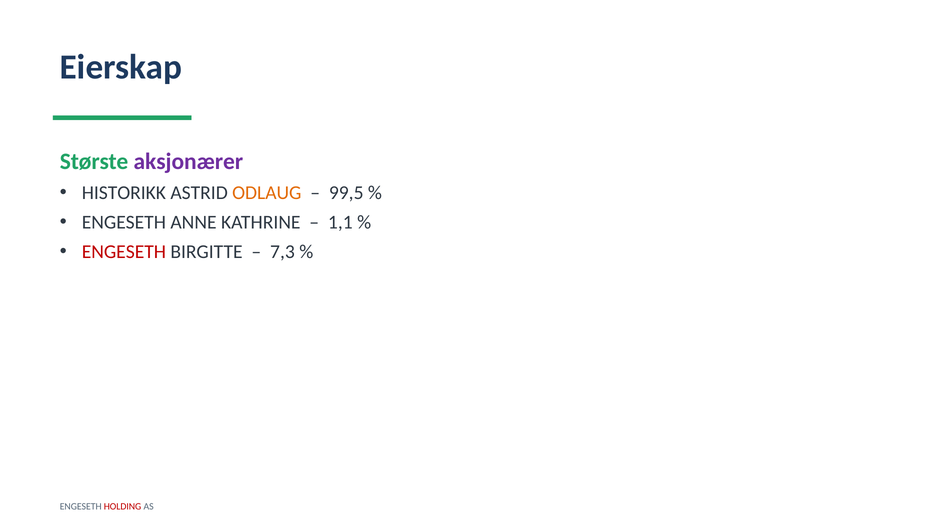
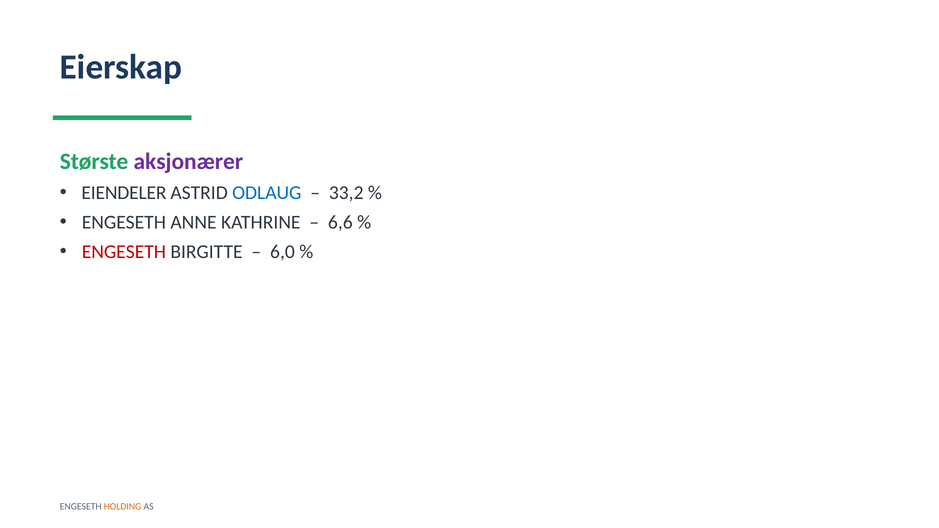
HISTORIKK: HISTORIKK -> EIENDELER (124, 193)
ODLAUG colour: orange -> blue (267, 193)
99,5: 99,5 -> 33,2 (346, 193)
1,1: 1,1 -> 6,6 (340, 222)
7,3: 7,3 -> 6,0 (282, 252)
HOLDING colour: red -> orange (123, 507)
